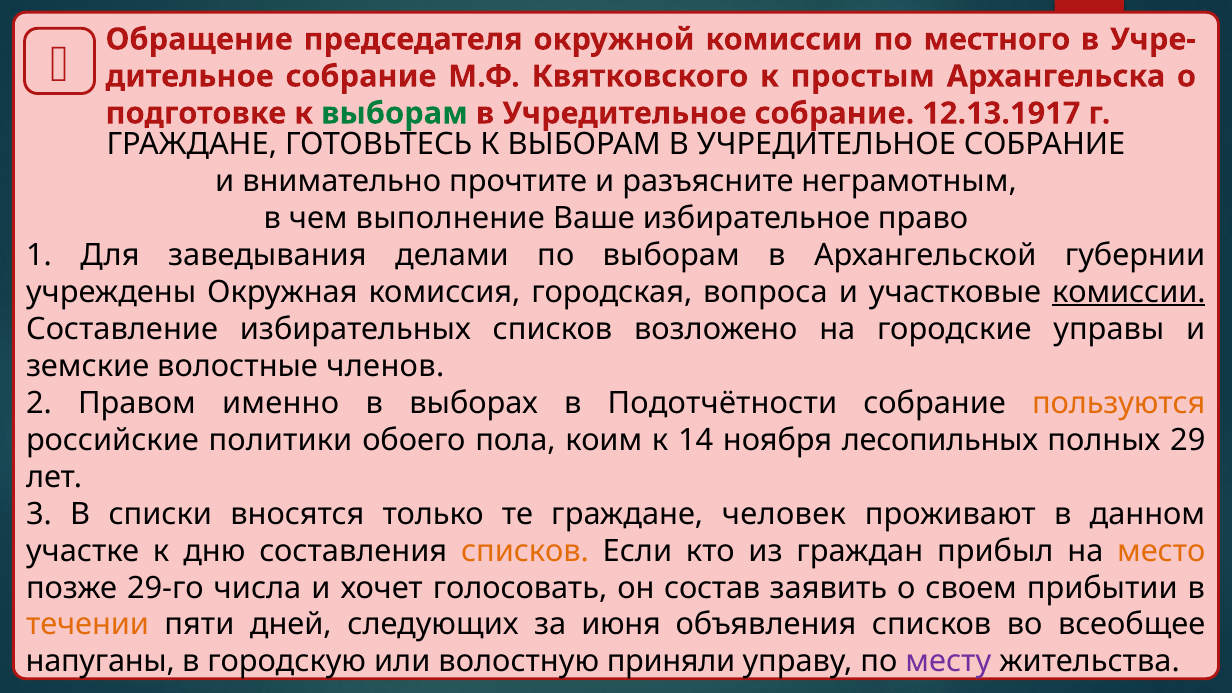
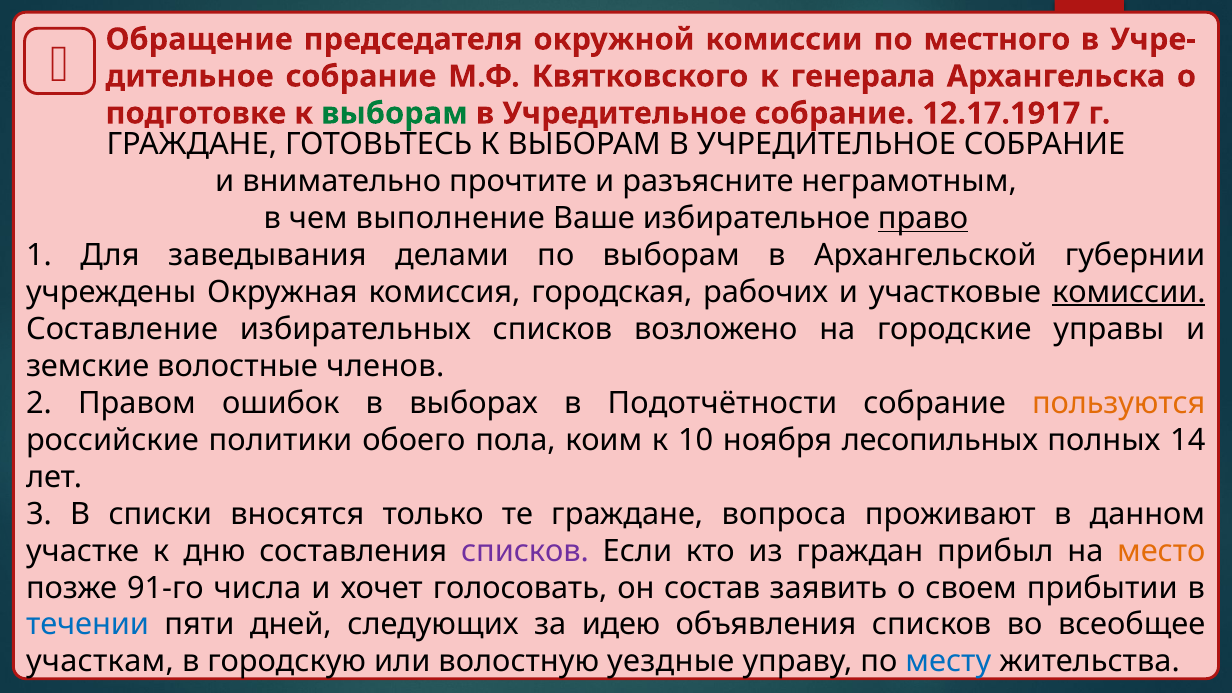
простым: простым -> генерала (863, 76)
12.13.1917: 12.13.1917 -> 12.17.1917 (1001, 113)
право underline: none -> present (923, 218)
вопроса: вопроса -> рабочих (766, 292)
именно: именно -> ошибок (281, 403)
14: 14 -> 10 (696, 440)
29: 29 -> 14 (1188, 440)
человек: человек -> вопроса (784, 514)
списков colour: orange -> purple (525, 551)
29-го: 29-го -> 91-го (165, 588)
течении colour: orange -> blue (88, 625)
июня: июня -> идею (621, 625)
напуганы: напуганы -> участкам (100, 662)
приняли: приняли -> уездные (671, 662)
месту colour: purple -> blue (948, 662)
